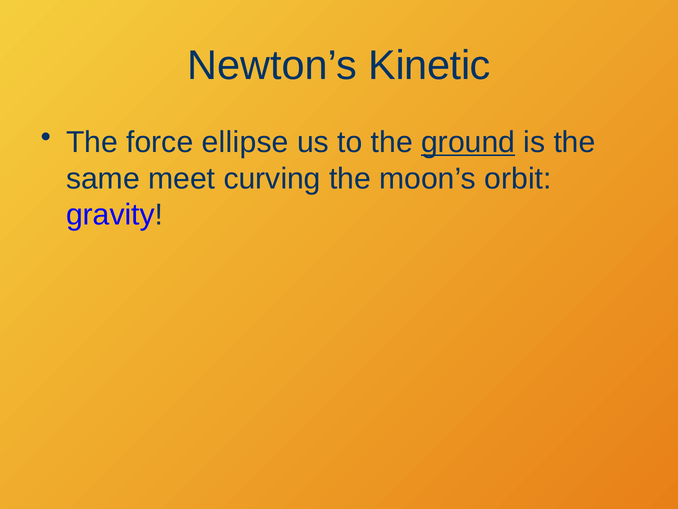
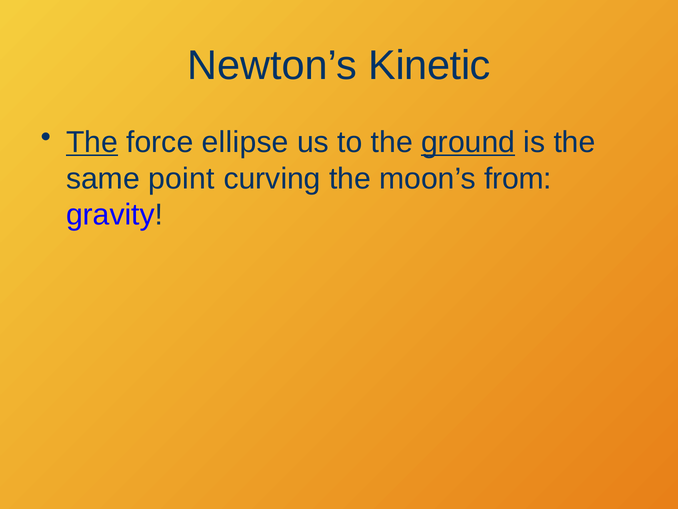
The underline: none -> present (92, 142)
meet: meet -> point (182, 178)
orbit: orbit -> from (518, 178)
